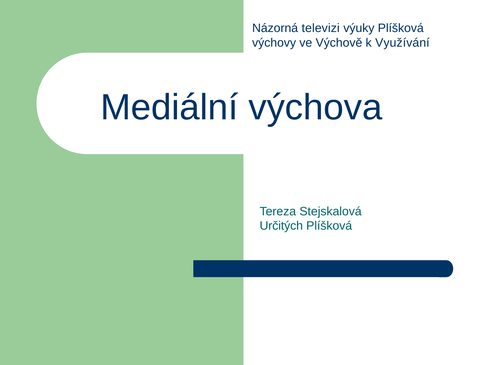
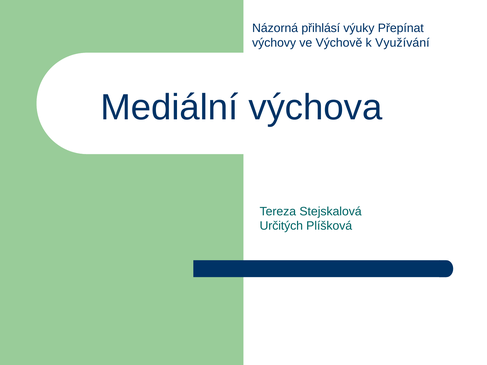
televizi: televizi -> přihlásí (321, 28)
výuky Plíšková: Plíšková -> Přepínat (401, 28)
